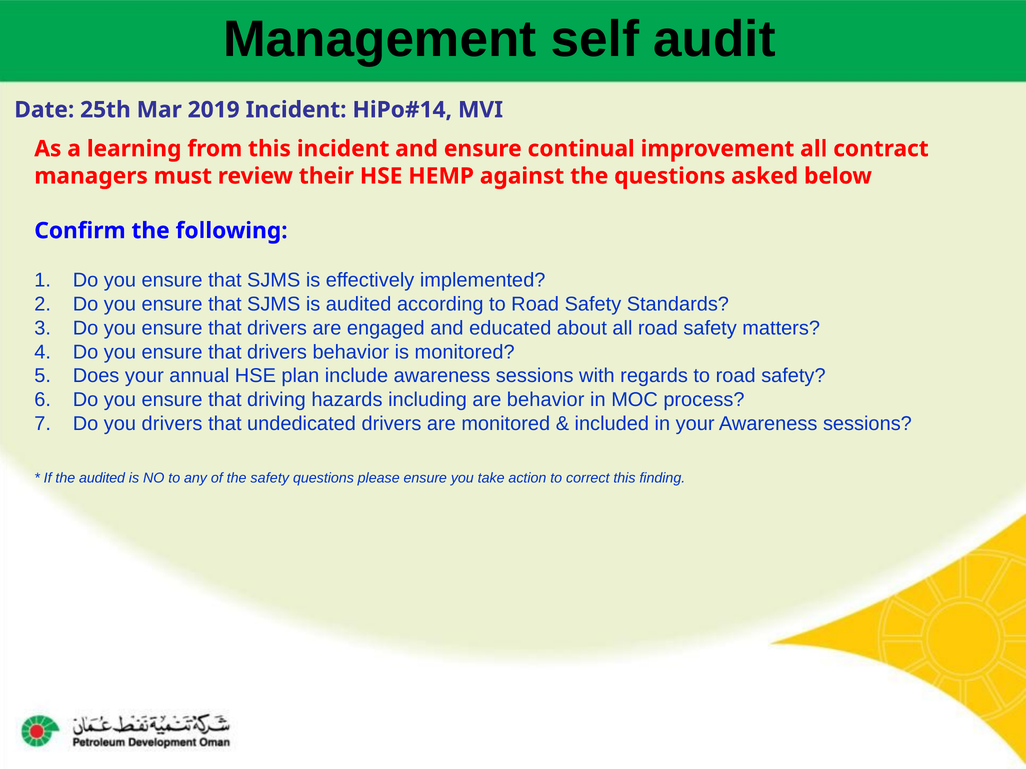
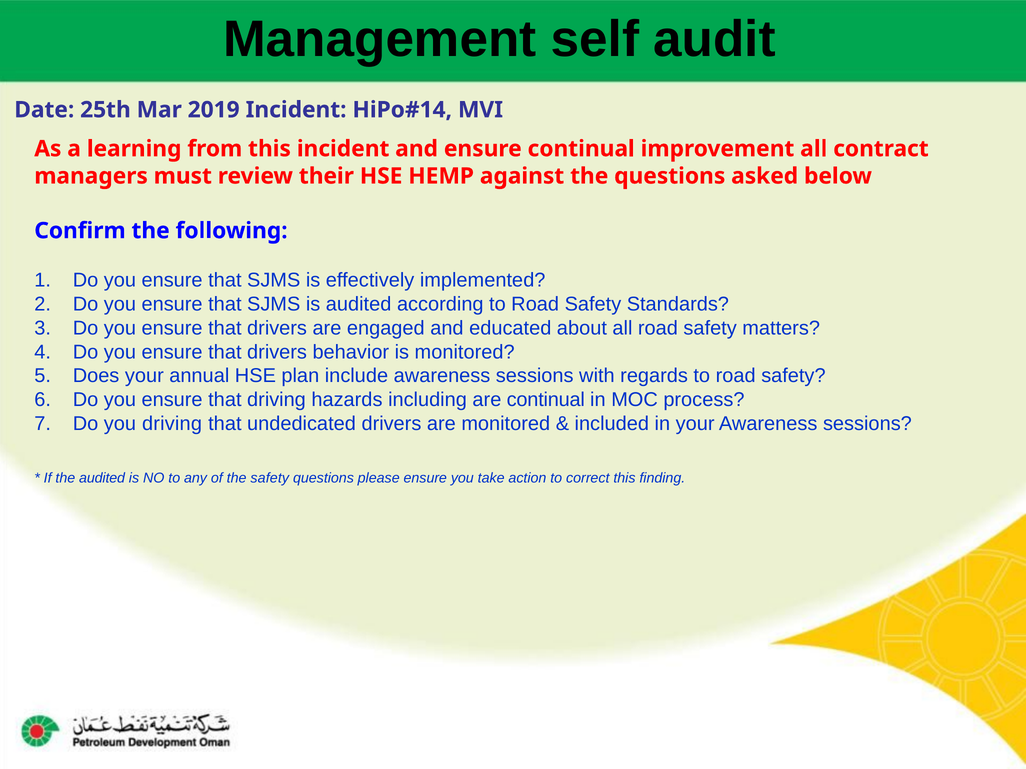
are behavior: behavior -> continual (546, 400)
you drivers: drivers -> driving (172, 424)
